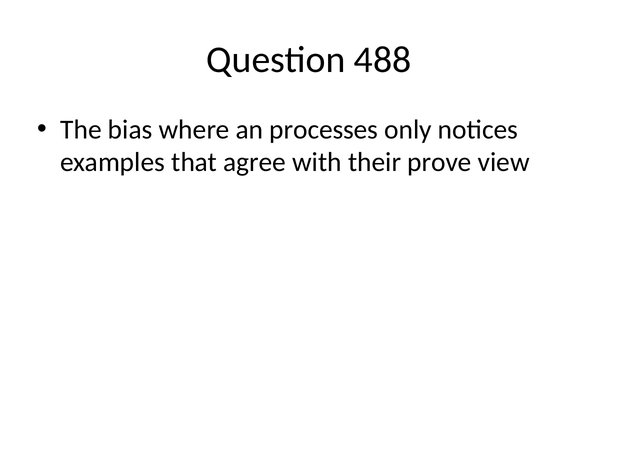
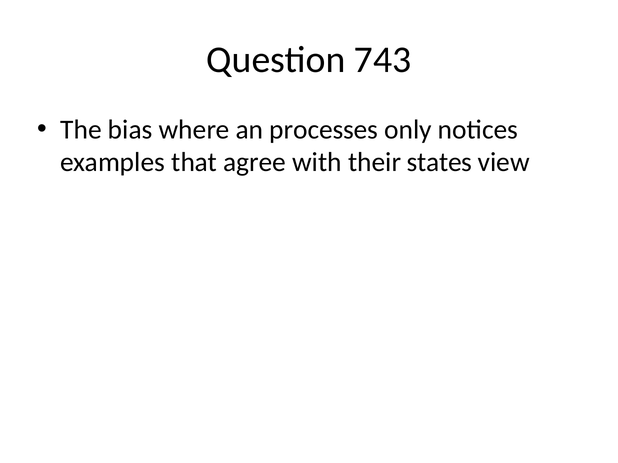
488: 488 -> 743 (383, 60)
prove: prove -> states (440, 163)
